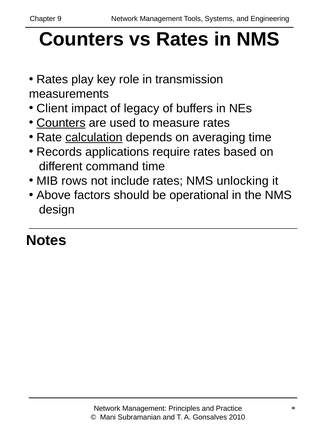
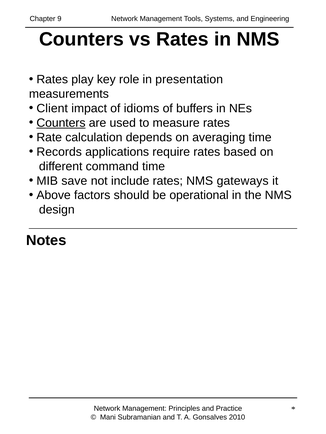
transmission: transmission -> presentation (189, 80)
legacy: legacy -> idioms (141, 109)
calculation underline: present -> none (94, 138)
rows: rows -> save (74, 181)
unlocking: unlocking -> gateways (243, 181)
